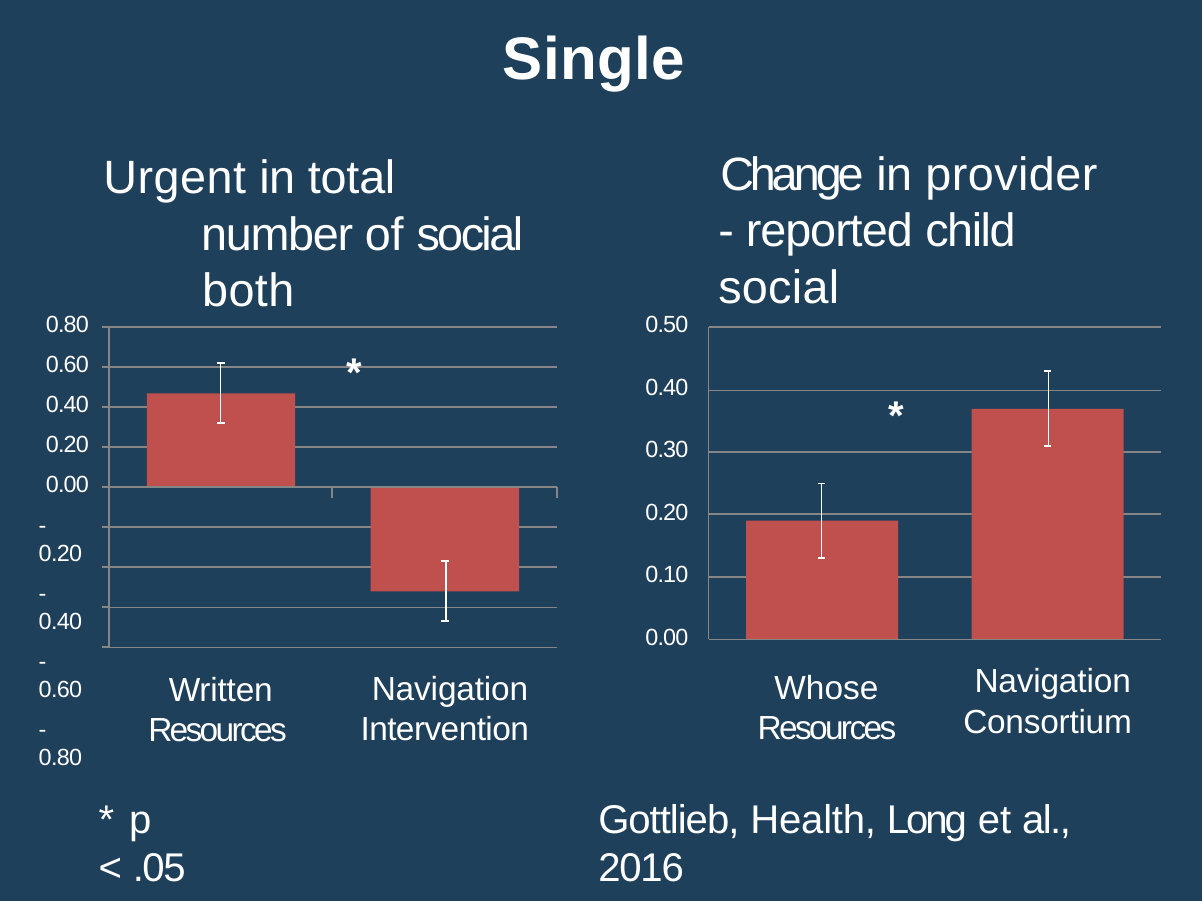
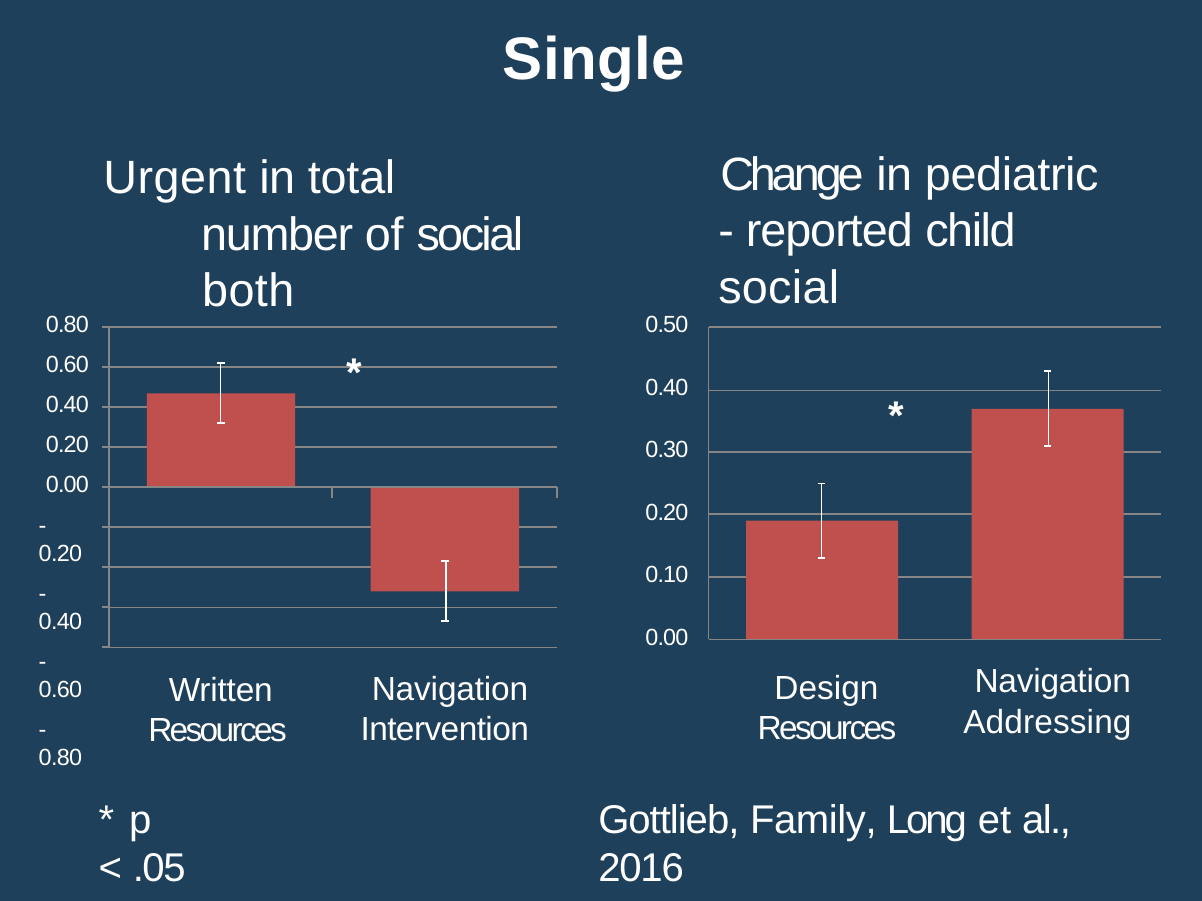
provider: provider -> pediatric (1012, 175)
Whose: Whose -> Design (826, 689)
Consortium: Consortium -> Addressing (1047, 722)
Health: Health -> Family (813, 821)
